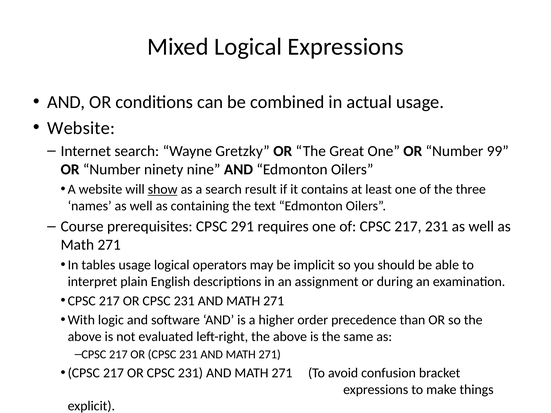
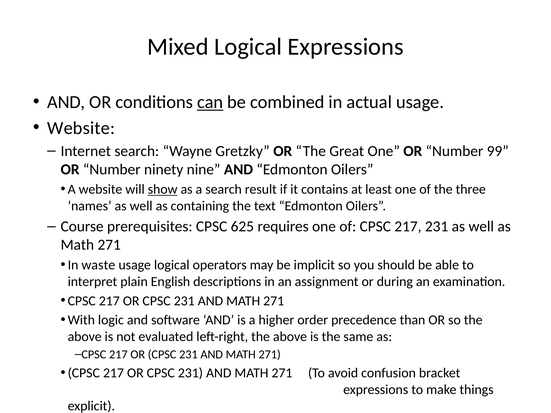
can underline: none -> present (210, 102)
291: 291 -> 625 (242, 227)
tables: tables -> waste (98, 265)
